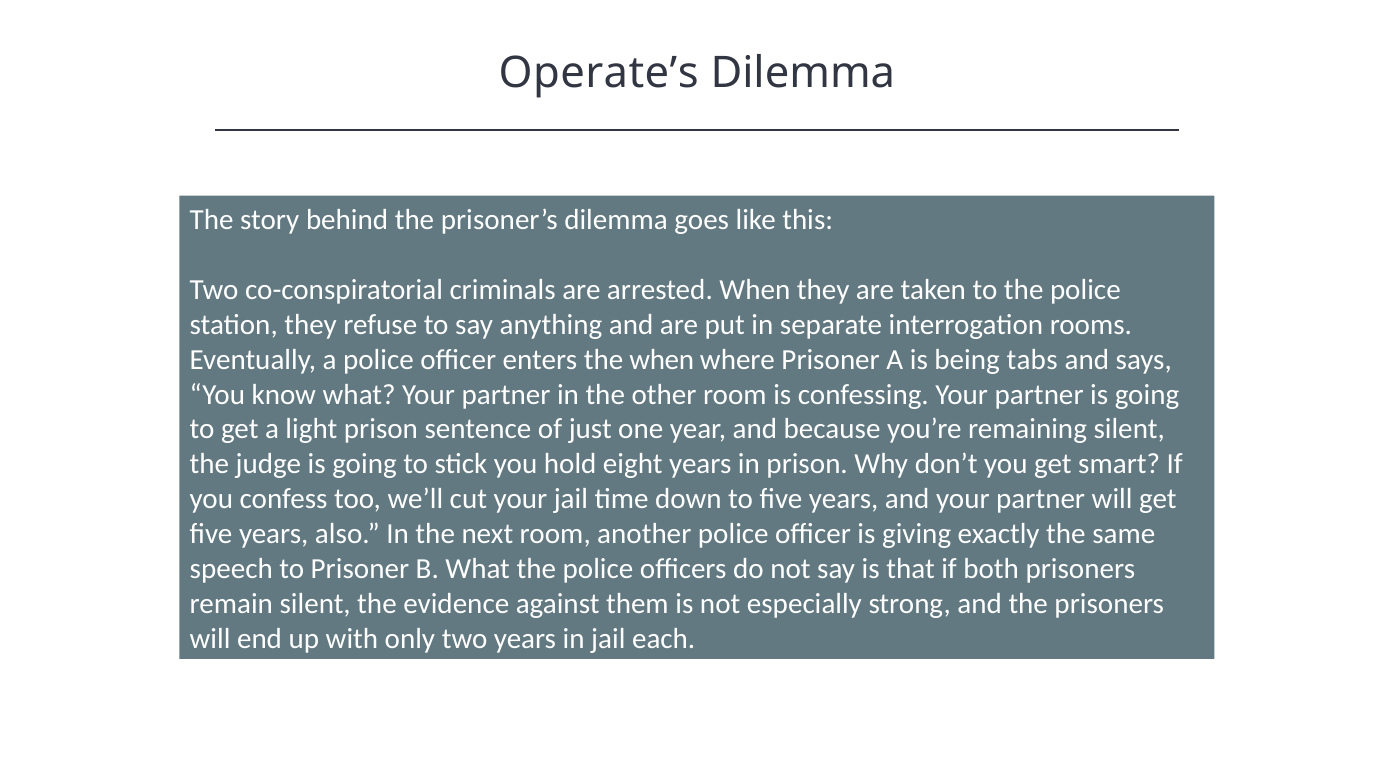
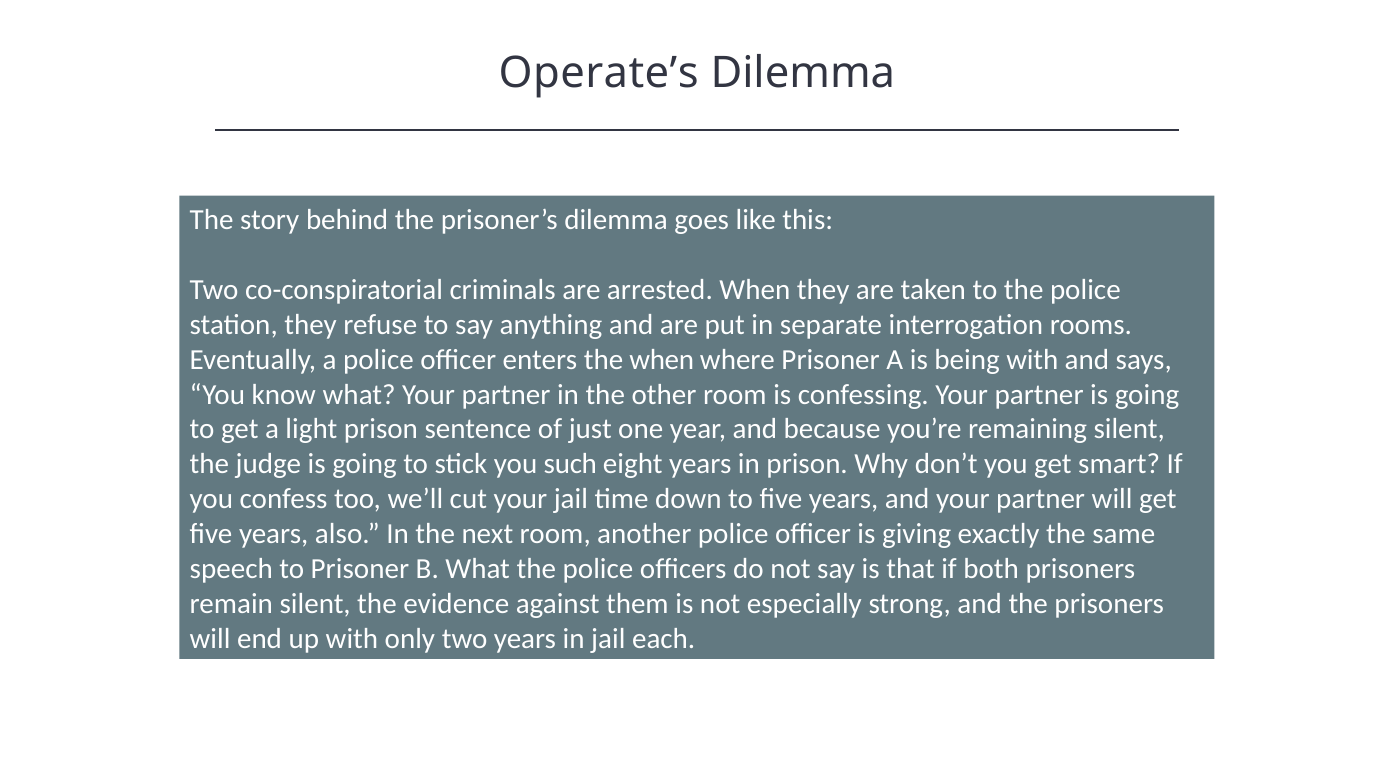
being tabs: tabs -> with (1032, 360)
hold: hold -> such (570, 464)
